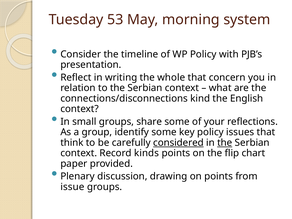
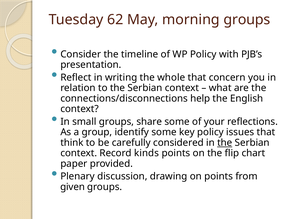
53: 53 -> 62 (115, 20)
morning system: system -> groups (247, 20)
kind: kind -> help (200, 98)
considered underline: present -> none (178, 143)
issue: issue -> given (73, 187)
